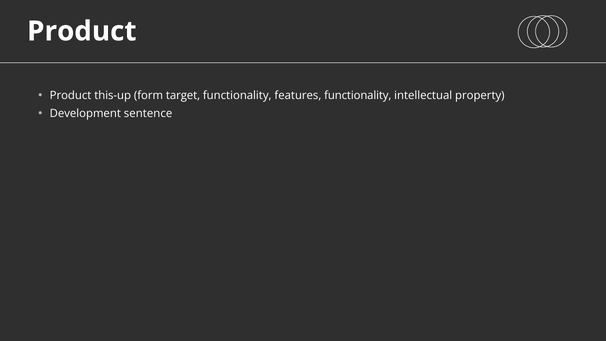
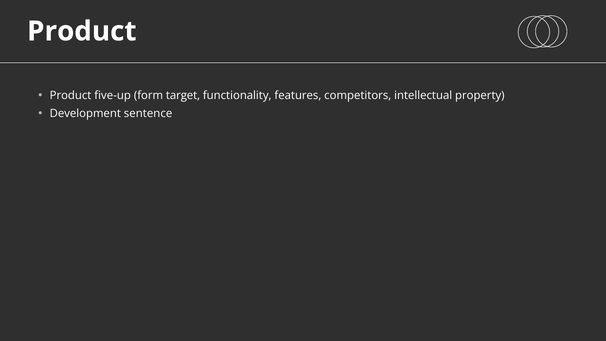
this-up: this-up -> five-up (113, 96)
features functionality: functionality -> competitors (358, 96)
